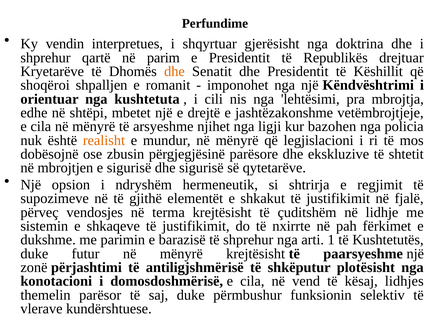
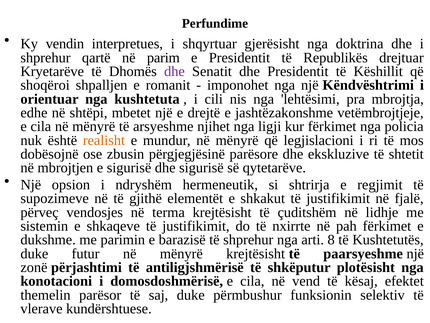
dhe colour: orange -> purple (174, 71)
kur bazohen: bazohen -> fërkimet (332, 126)
1: 1 -> 8 (331, 239)
lidhjes: lidhjes -> efektet (404, 281)
